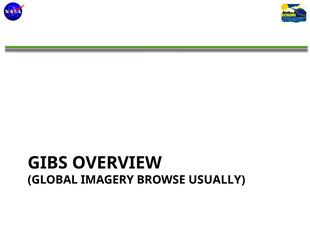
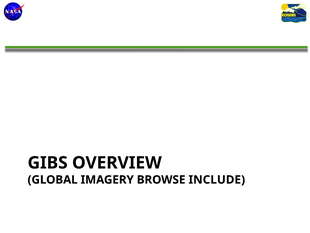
USUALLY: USUALLY -> INCLUDE (217, 179)
